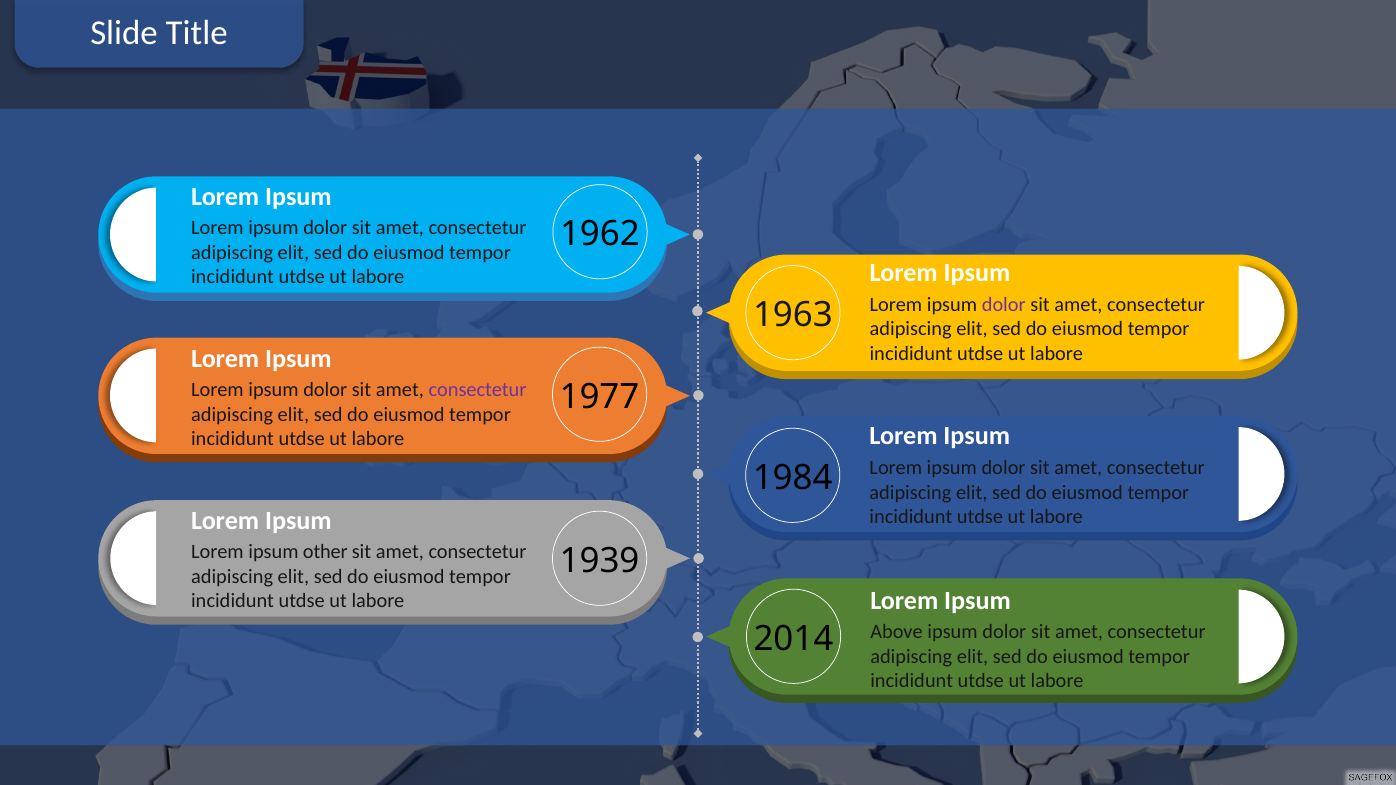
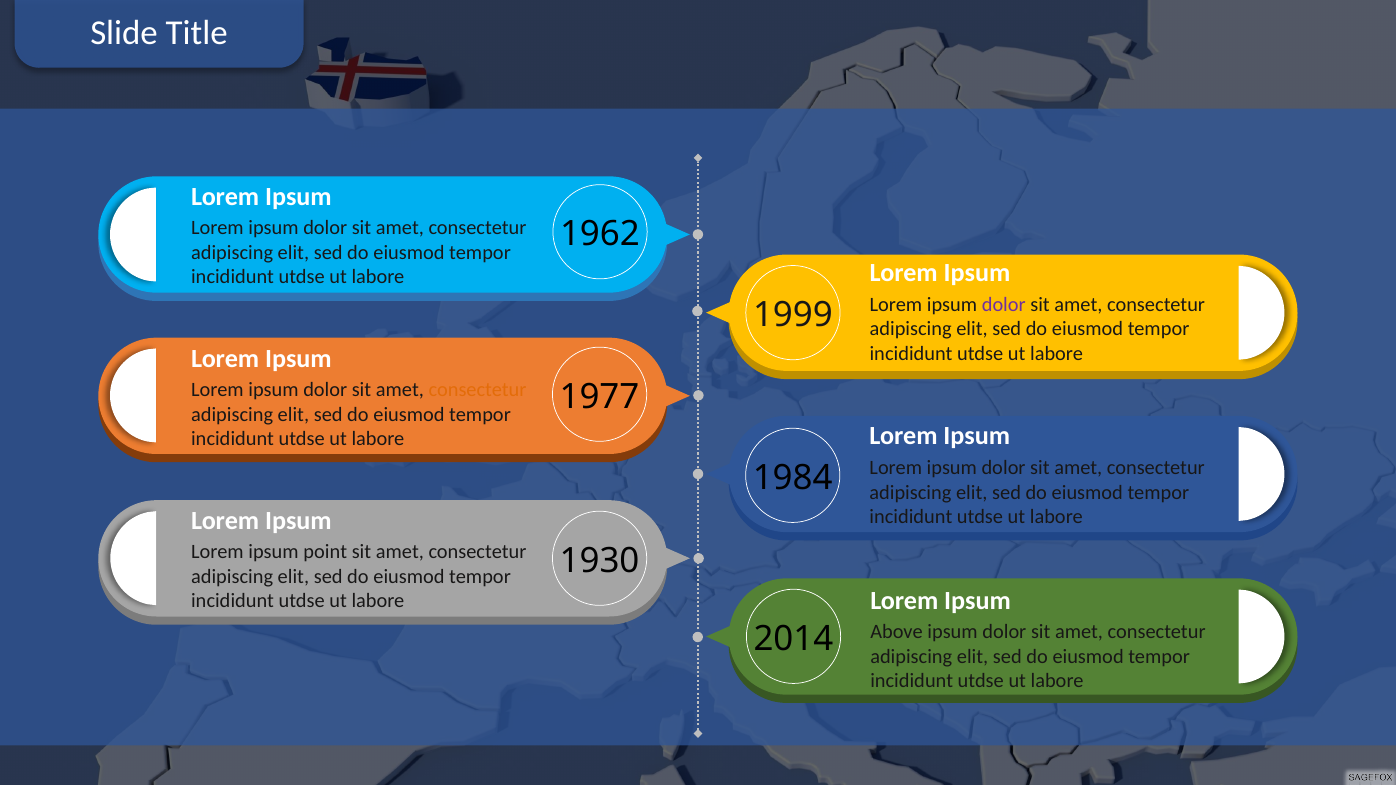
1963: 1963 -> 1999 (793, 315)
consectetur colour: purple -> orange (478, 390)
other: other -> point (325, 552)
1939: 1939 -> 1930 (600, 561)
